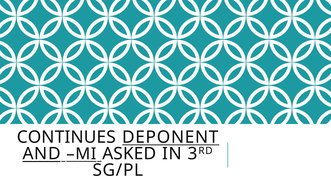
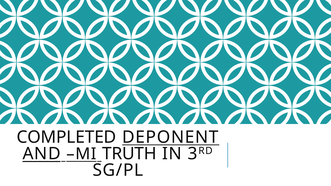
CONTINUES: CONTINUES -> COMPLETED (66, 137)
ASKED: ASKED -> TRUTH (129, 154)
